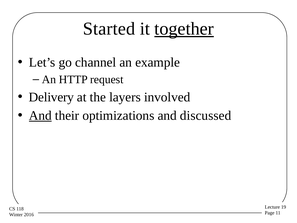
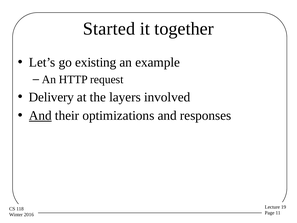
together underline: present -> none (184, 29)
channel: channel -> existing (96, 62)
discussed: discussed -> responses (206, 115)
